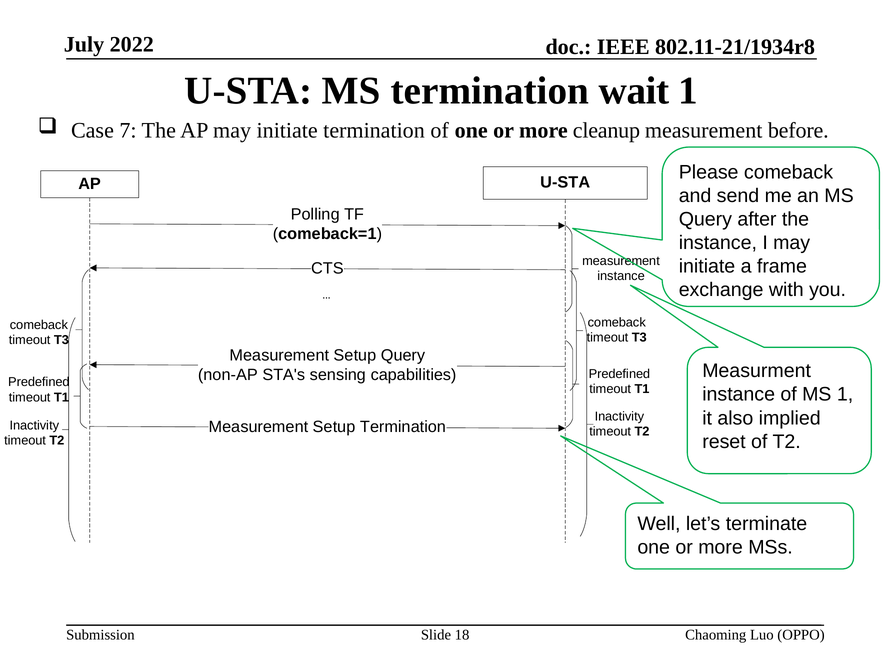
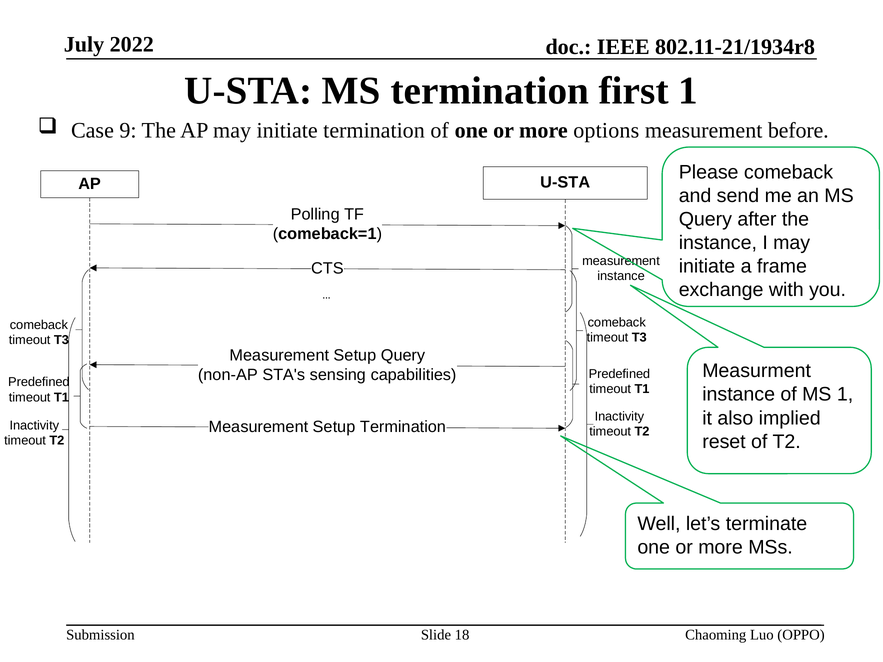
wait: wait -> first (634, 91)
7: 7 -> 9 (128, 130)
cleanup: cleanup -> options (606, 130)
